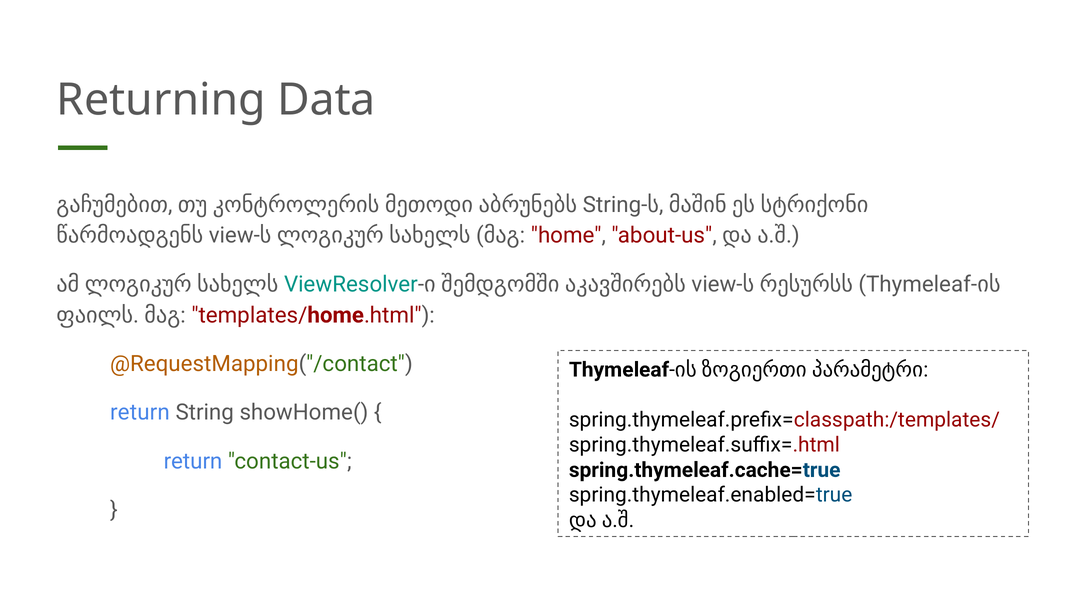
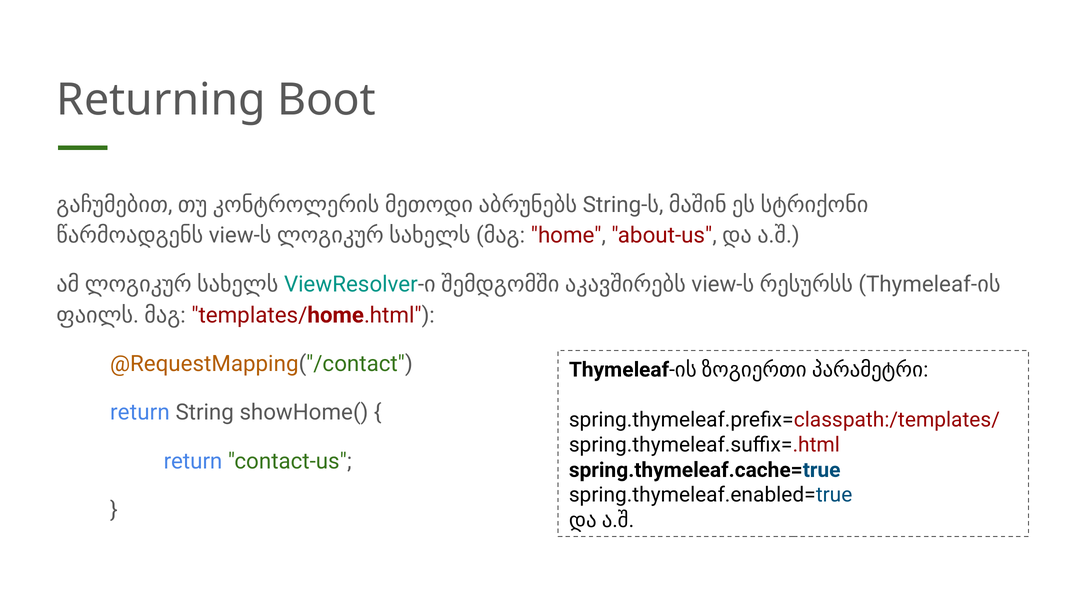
Data: Data -> Boot (327, 100)
